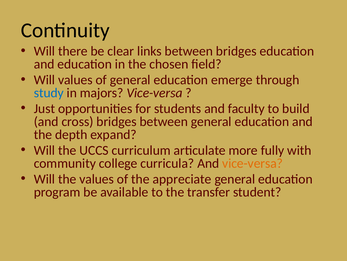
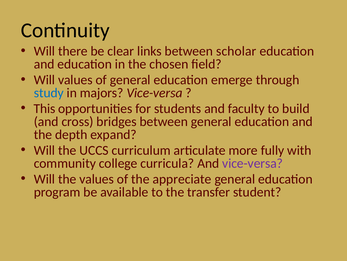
between bridges: bridges -> scholar (236, 51)
Just: Just -> This (45, 108)
vice-versa colour: orange -> purple (253, 163)
